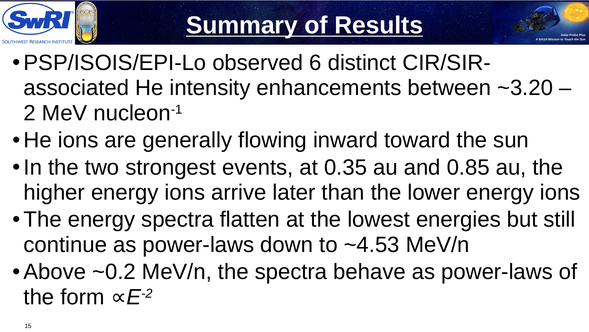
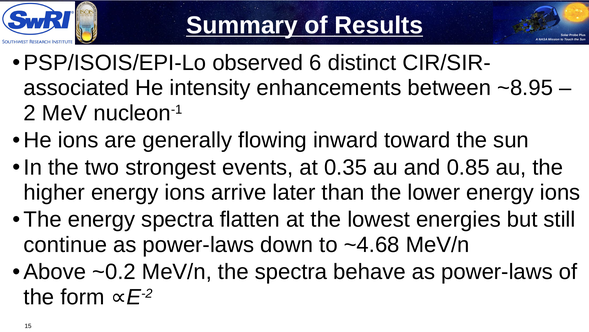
~3.20: ~3.20 -> ~8.95 (525, 88)
~4.53: ~4.53 -> ~4.68 (372, 244)
